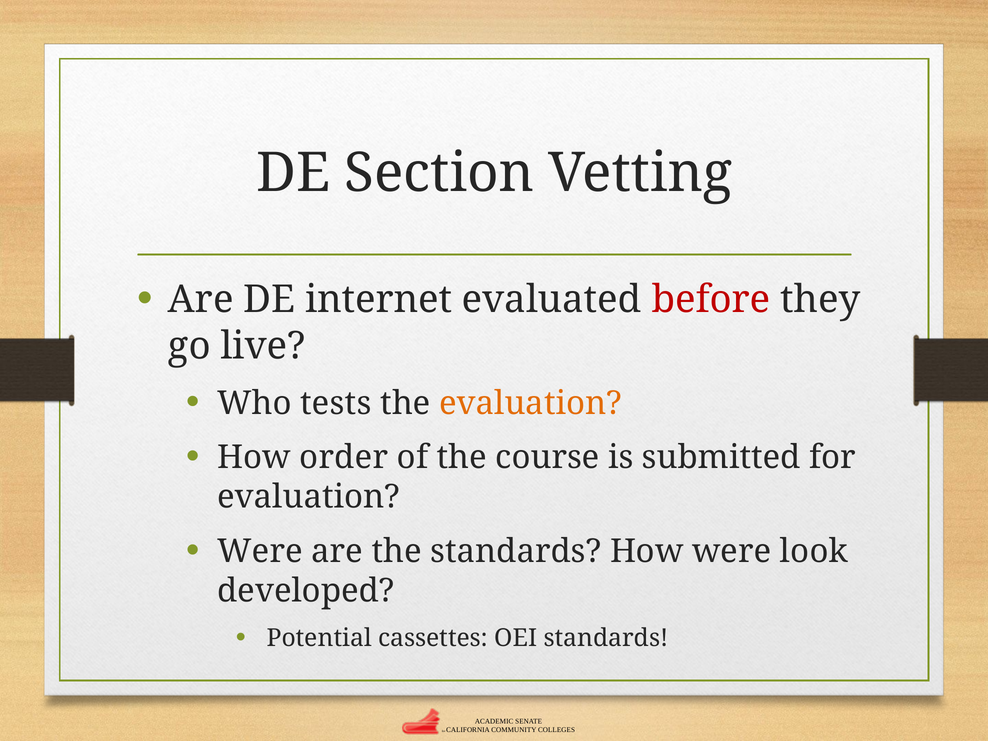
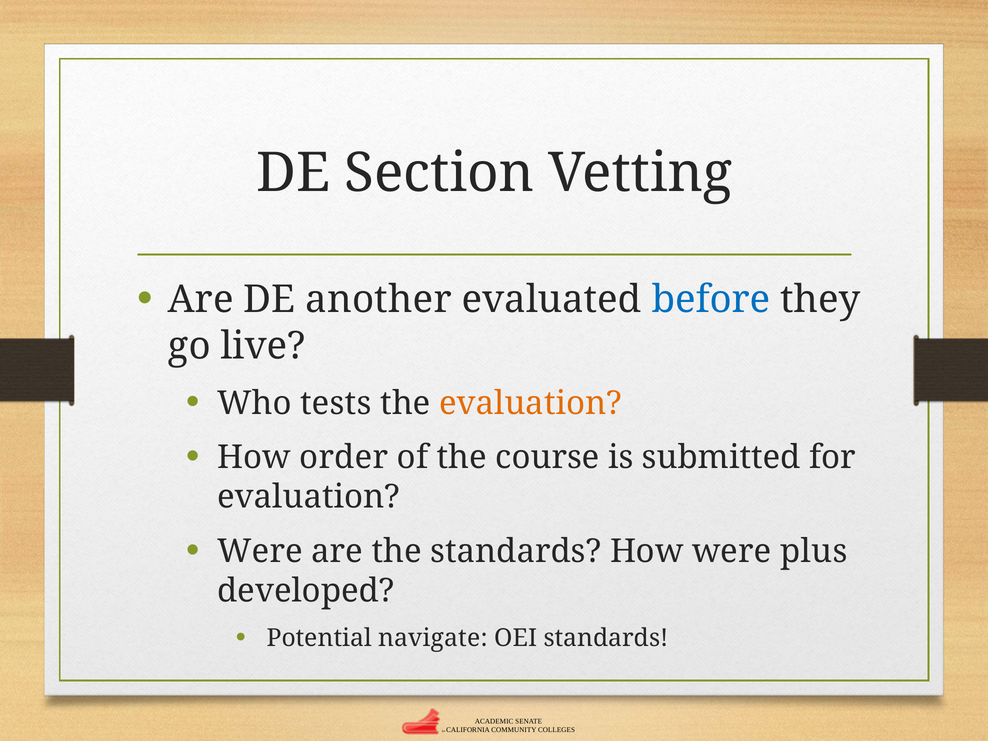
internet: internet -> another (378, 300)
before colour: red -> blue (711, 300)
look: look -> plus (814, 551)
cassettes: cassettes -> navigate (433, 638)
